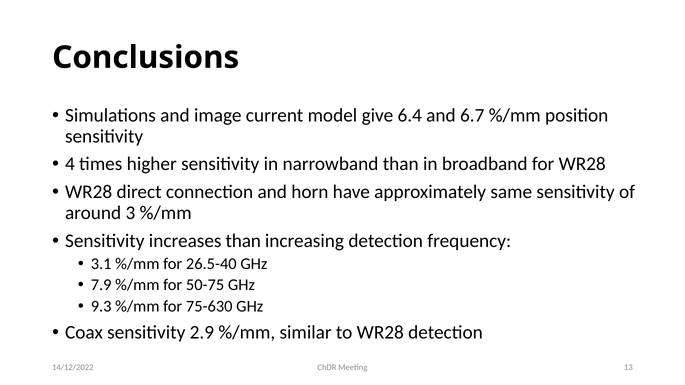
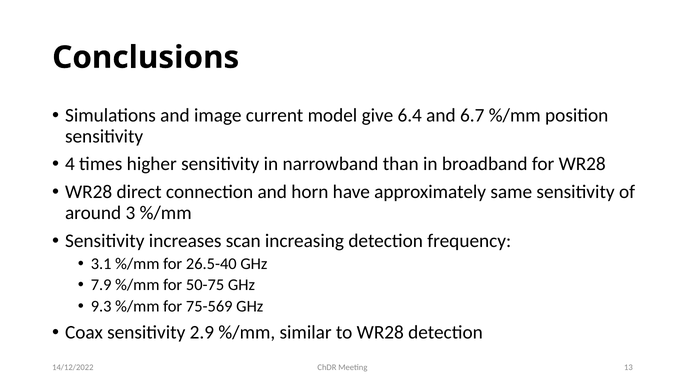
increases than: than -> scan (243, 241)
75-630: 75-630 -> 75-569 (209, 306)
